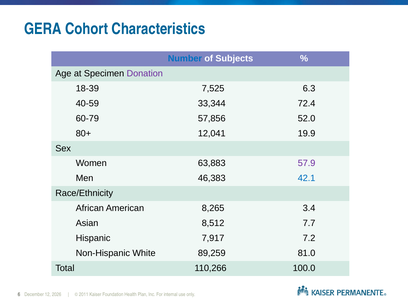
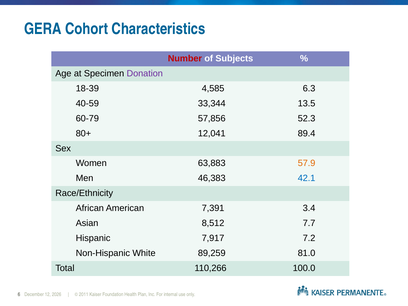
Number colour: blue -> red (185, 59)
7,525: 7,525 -> 4,585 (213, 88)
72.4: 72.4 -> 13.5 (307, 103)
52.0: 52.0 -> 52.3 (307, 118)
19.9: 19.9 -> 89.4 (307, 133)
57.9 colour: purple -> orange (307, 163)
8,265: 8,265 -> 7,391 (213, 208)
